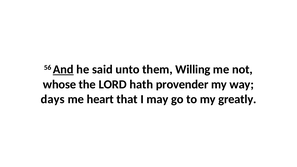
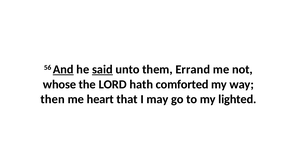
said underline: none -> present (102, 70)
Willing: Willing -> Errand (193, 70)
provender: provender -> comforted (182, 84)
days: days -> then (53, 99)
greatly: greatly -> lighted (237, 99)
